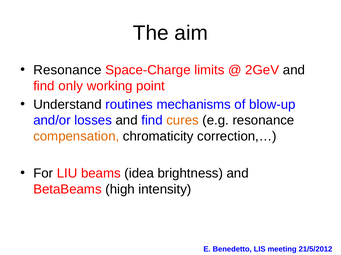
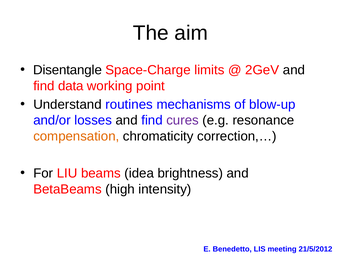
Resonance: Resonance -> Disentangle (68, 70)
only: only -> data (71, 86)
cures colour: orange -> purple (183, 121)
